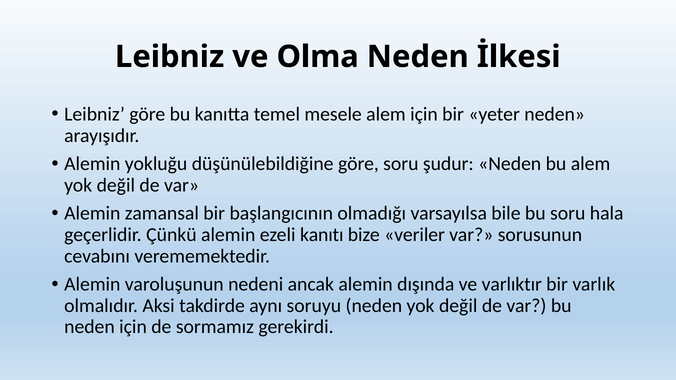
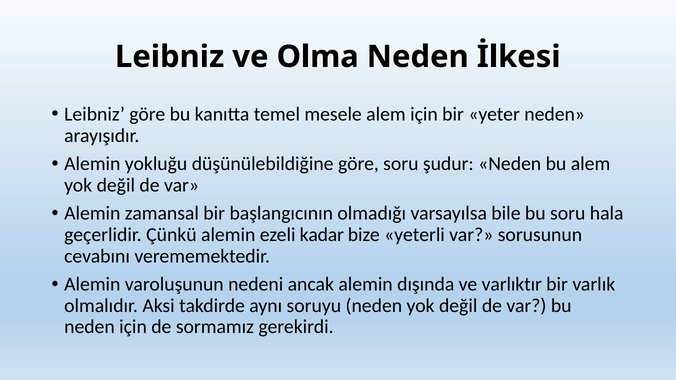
kanıtı: kanıtı -> kadar (322, 235)
veriler: veriler -> yeterli (415, 235)
